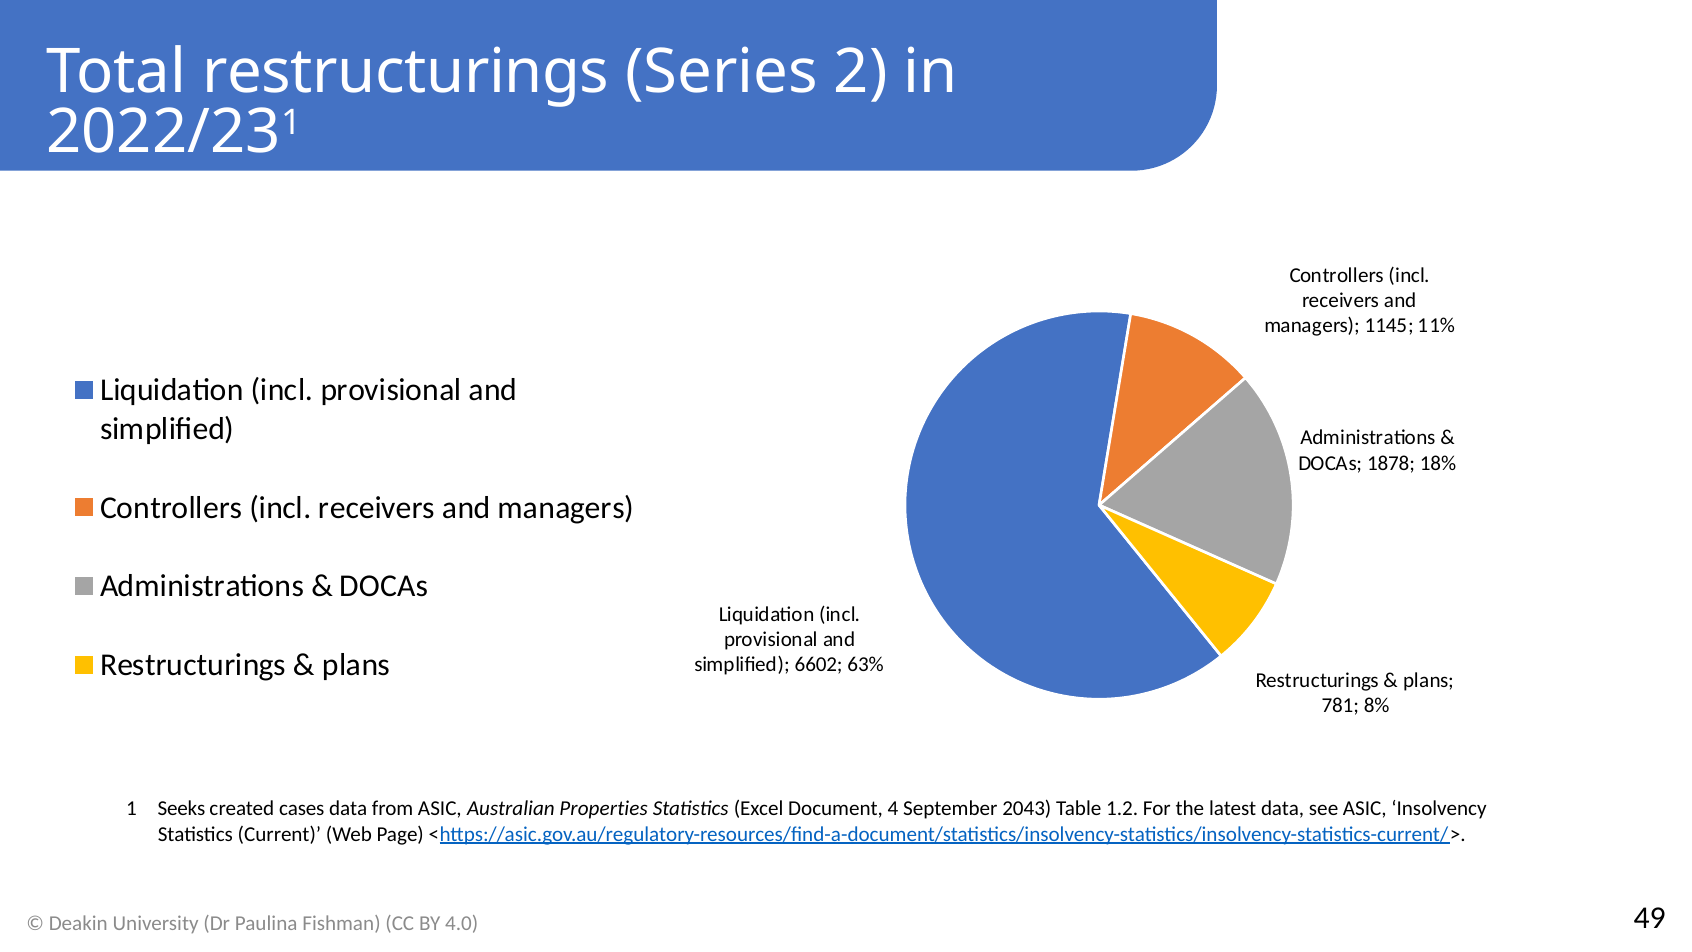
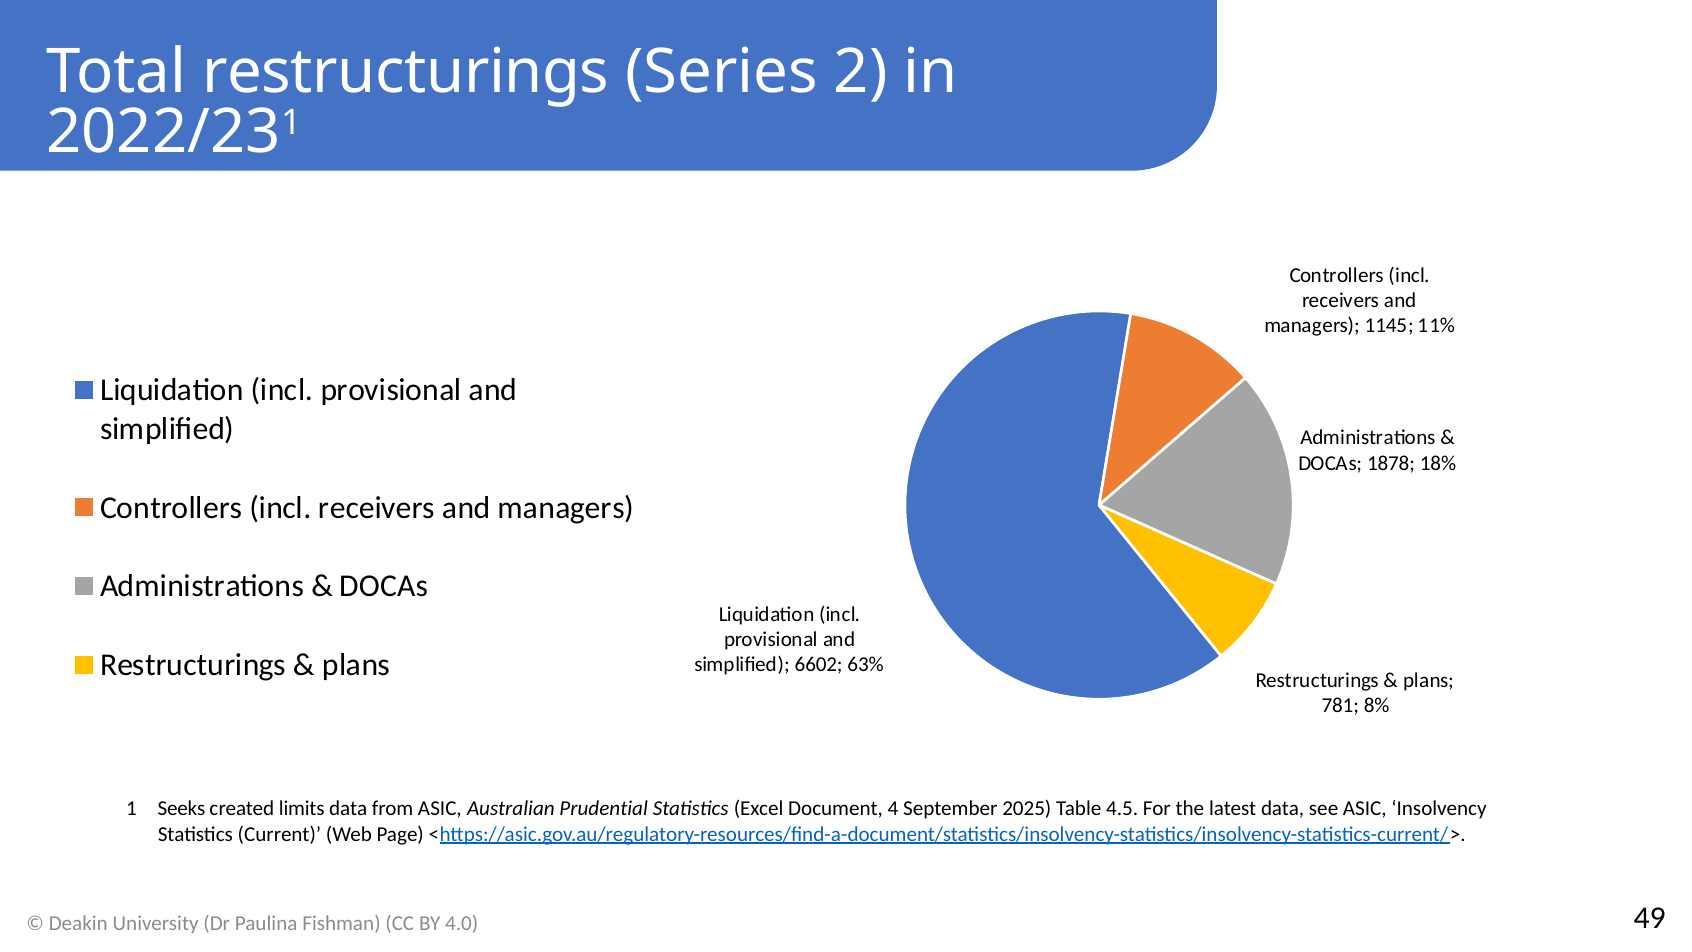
cases: cases -> limits (302, 808)
Properties: Properties -> Prudential (604, 808)
2043: 2043 -> 2025 (1027, 808)
1.2: 1.2 -> 4.5 (1122, 808)
